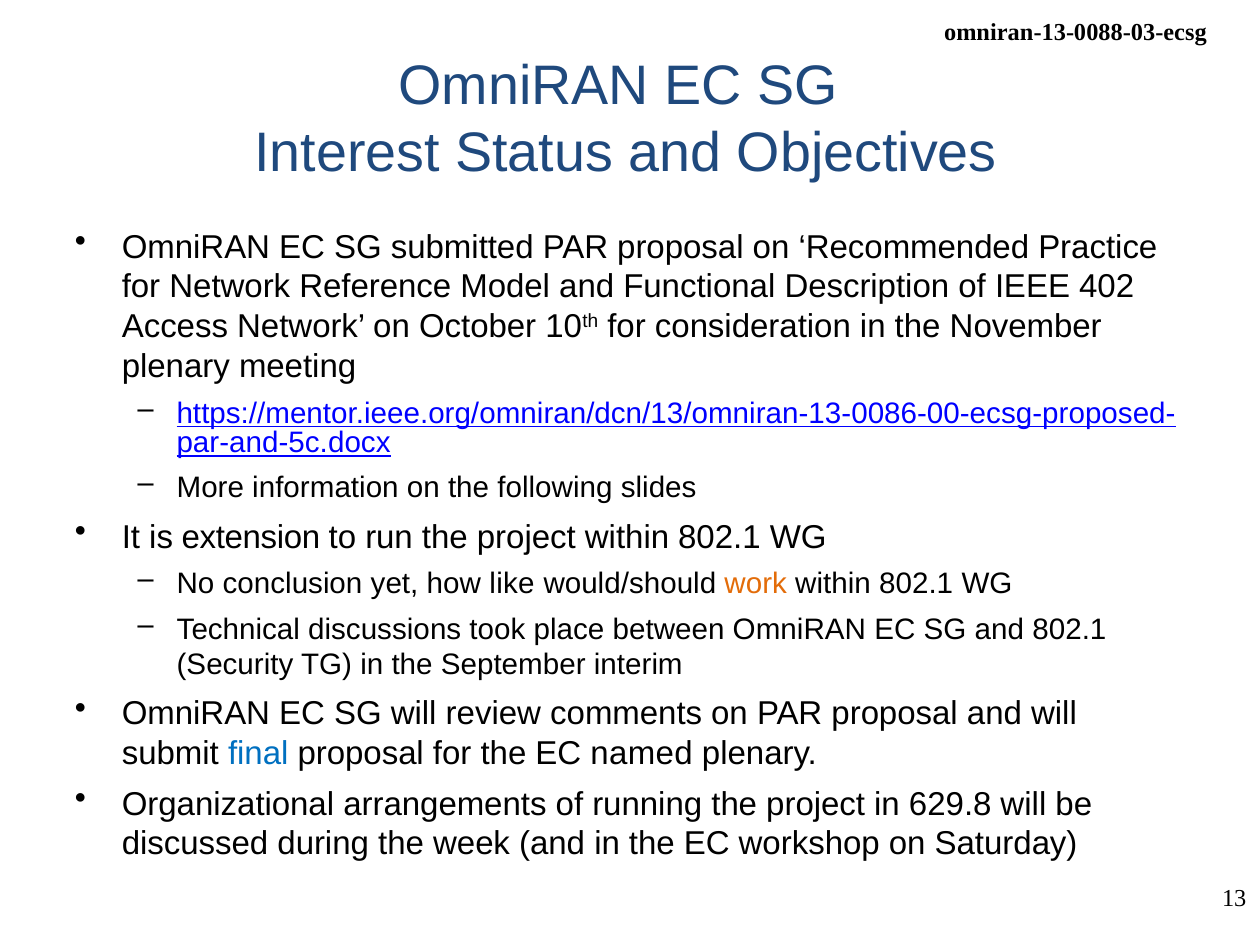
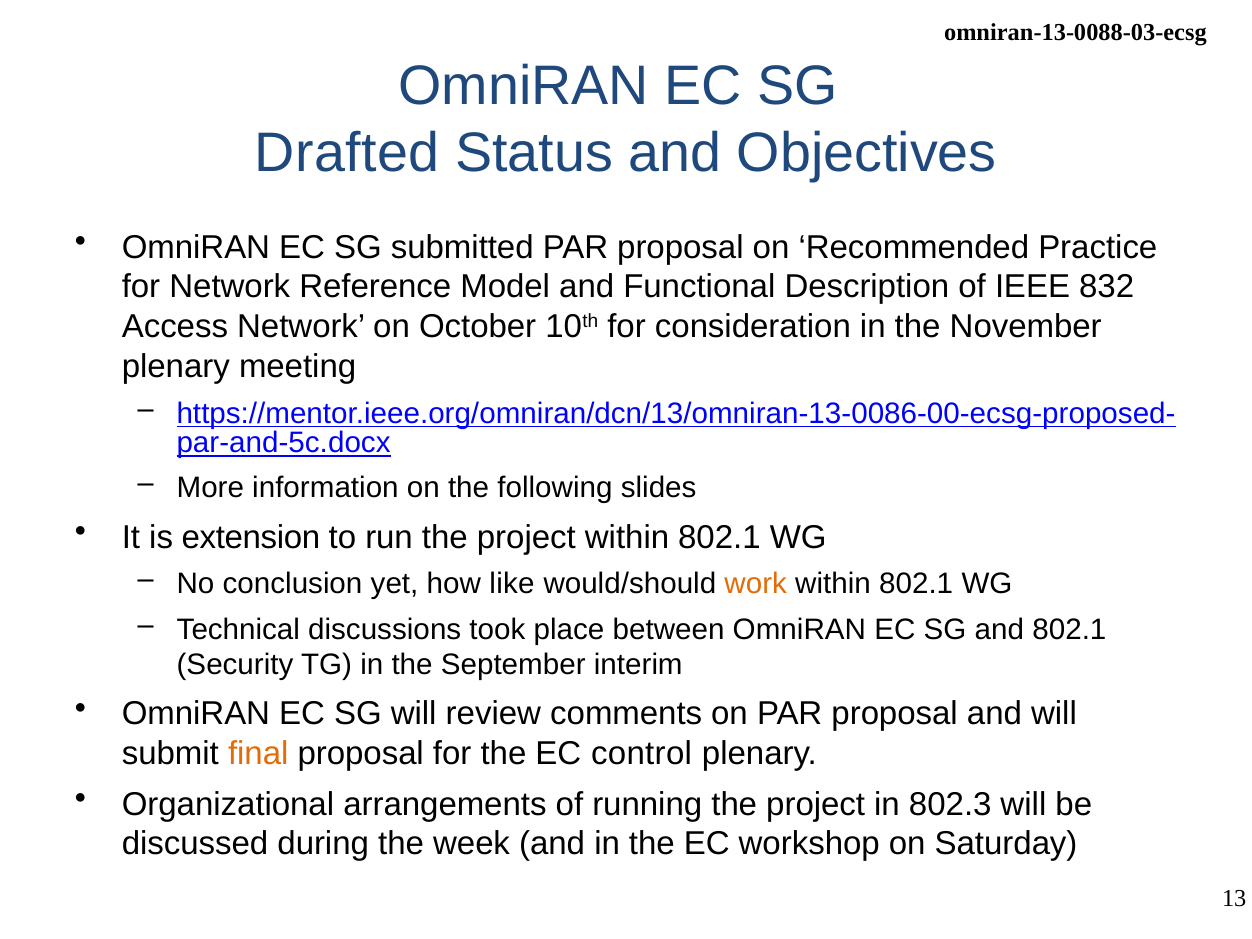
Interest: Interest -> Drafted (347, 153)
402: 402 -> 832 (1107, 287)
final colour: blue -> orange (258, 754)
named: named -> control (642, 754)
629.8: 629.8 -> 802.3 (950, 804)
